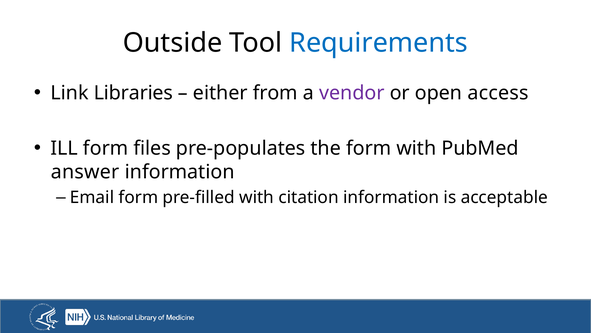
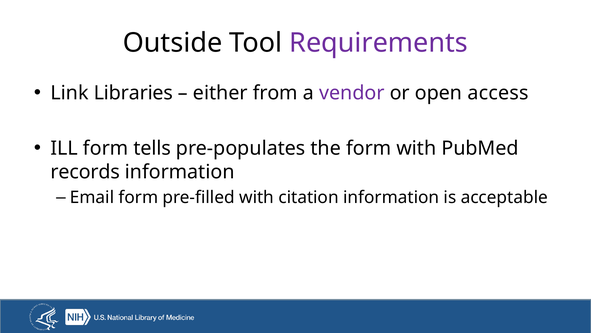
Requirements colour: blue -> purple (379, 43)
files: files -> tells (152, 148)
answer: answer -> records (85, 172)
